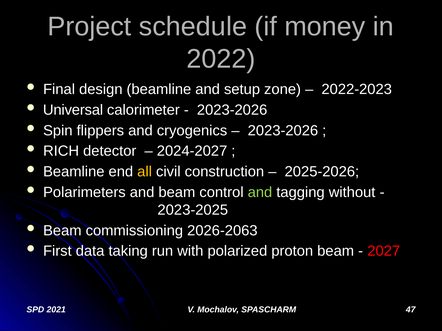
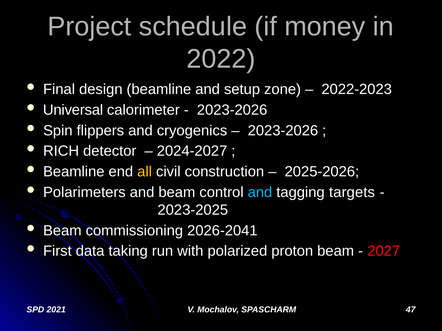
and colour: light green -> light blue (260, 193)
without: without -> targets (352, 193)
2026-2063: 2026-2063 -> 2026-2041 (222, 231)
